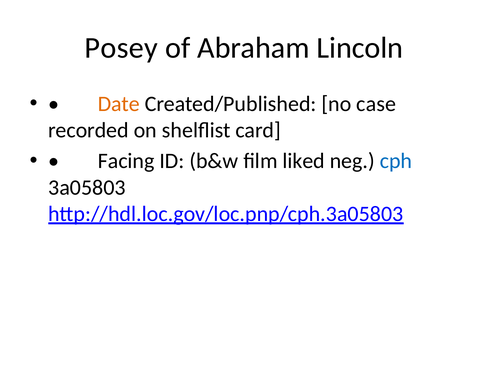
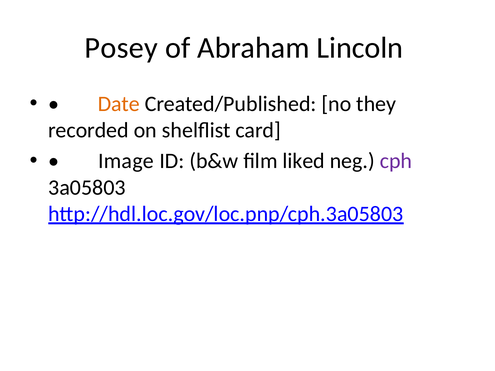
case: case -> they (376, 104)
Facing: Facing -> Image (126, 161)
cph colour: blue -> purple (396, 161)
